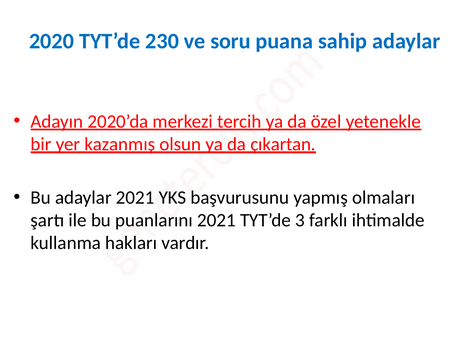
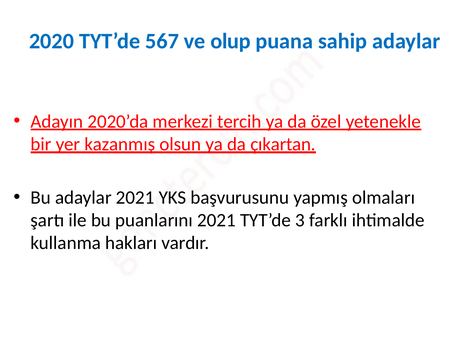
230: 230 -> 567 (162, 41)
soru: soru -> olup (231, 41)
